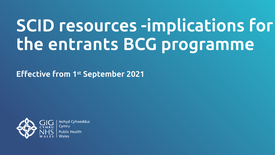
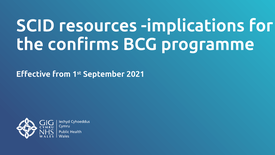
entrants: entrants -> confirms (83, 44)
